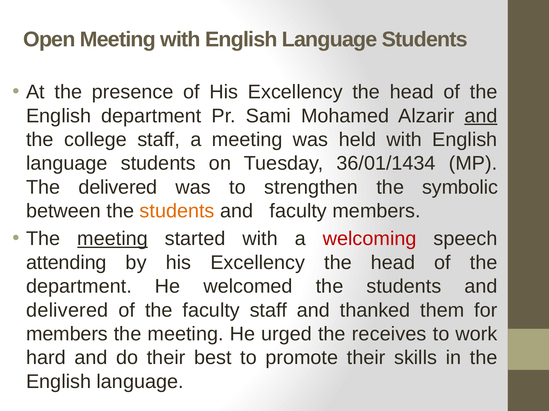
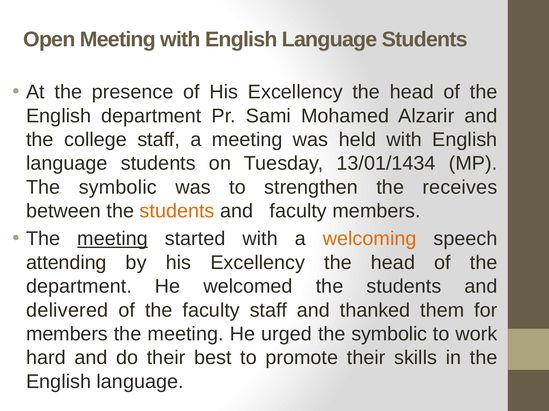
and underline: present -> none (481, 116)
36/01/1434: 36/01/1434 -> 13/01/1434 (386, 164)
delivered: delivered -> symbolic (118, 188)
symbolic: symbolic -> receives (460, 188)
welcoming colour: red -> orange (370, 239)
urged the receives: receives -> symbolic (389, 335)
